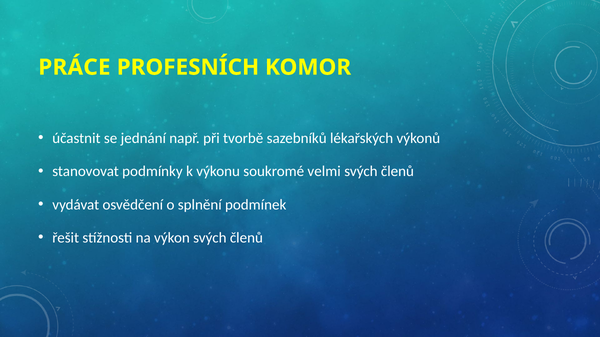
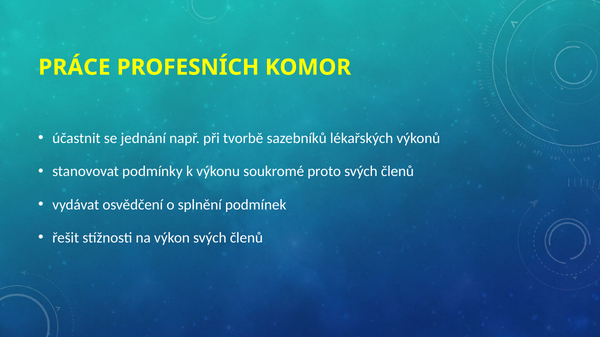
velmi: velmi -> proto (324, 172)
